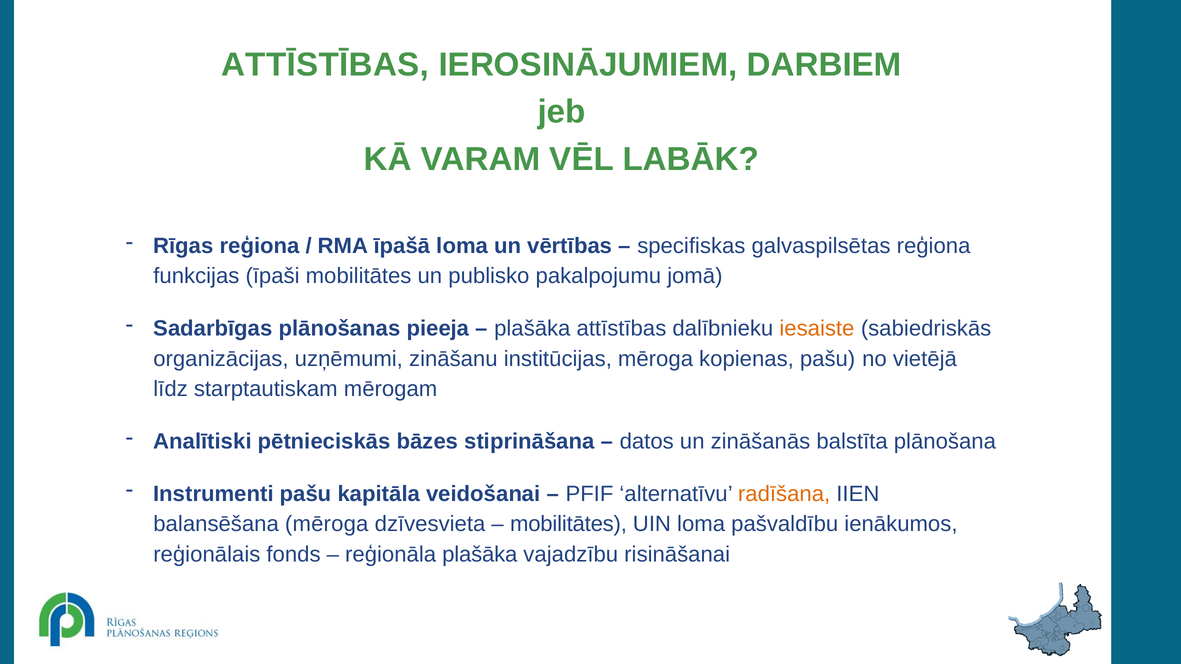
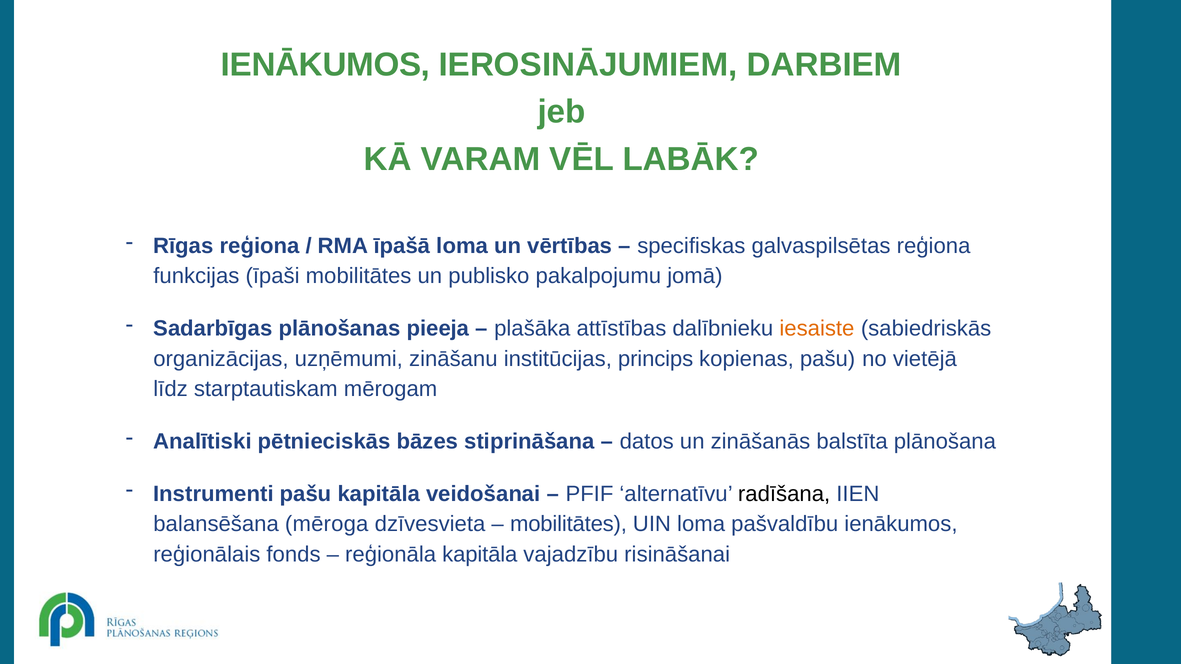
ATTĪSTĪBAS: ATTĪSTĪBAS -> IENĀKUMOS (325, 65)
institūcijas mēroga: mēroga -> princips (656, 359)
radīšana colour: orange -> black (784, 494)
reģionāla plašāka: plašāka -> kapitāla (480, 555)
